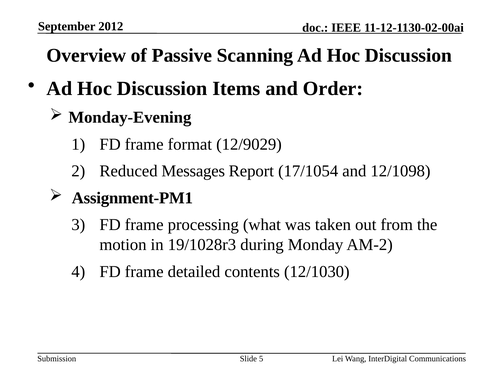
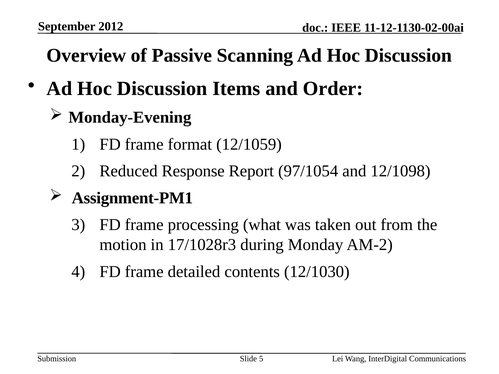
12/9029: 12/9029 -> 12/1059 (249, 144)
Messages: Messages -> Response (193, 171)
17/1054: 17/1054 -> 97/1054 (308, 171)
19/1028r3: 19/1028r3 -> 17/1028r3 (202, 245)
